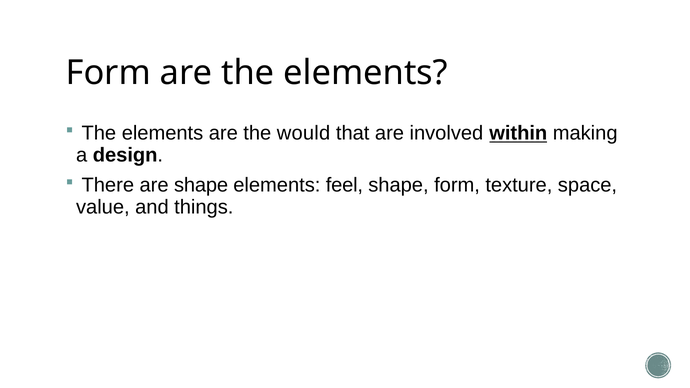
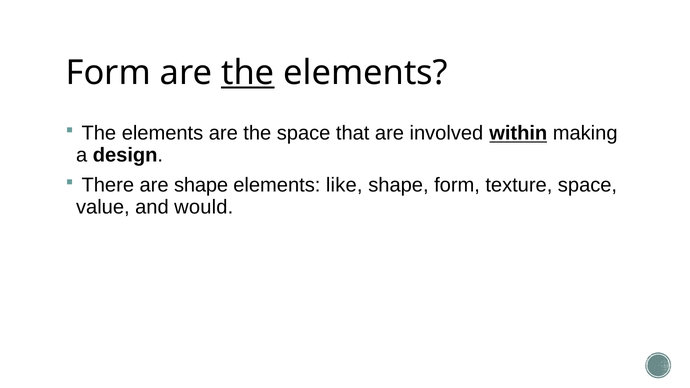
the underline: none -> present (248, 73)
the would: would -> space (304, 133)
feel: feel -> like (344, 185)
things: things -> would (204, 207)
